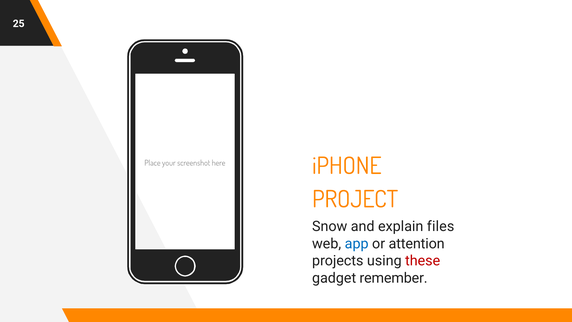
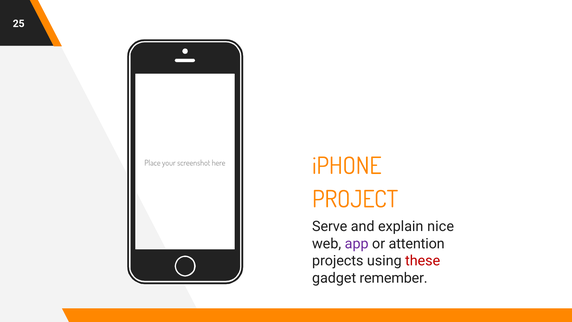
Snow: Snow -> Serve (330, 226)
files: files -> nice (441, 226)
app colour: blue -> purple (357, 243)
